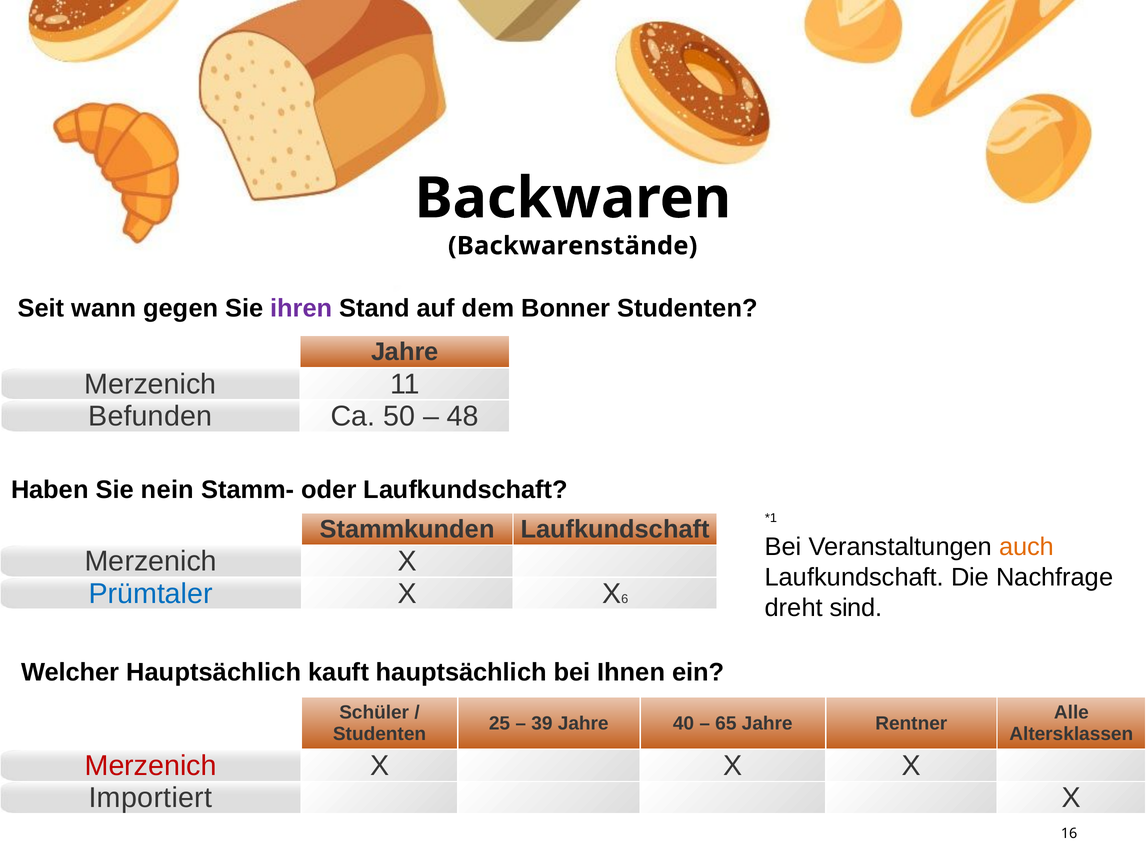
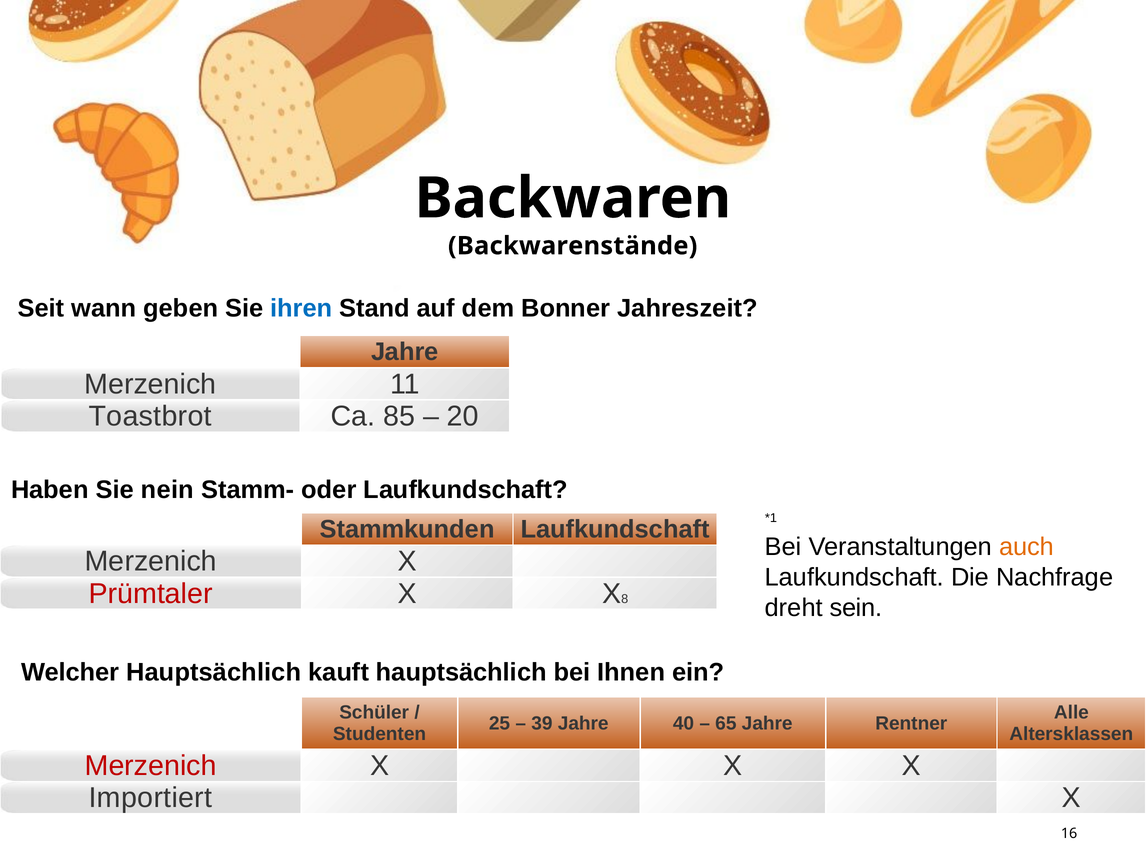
gegen: gegen -> geben (181, 308)
ihren colour: purple -> blue (301, 308)
Bonner Studenten: Studenten -> Jahreszeit (687, 308)
Befunden: Befunden -> Toastbrot (150, 416)
50: 50 -> 85 (399, 416)
48: 48 -> 20 (463, 416)
Prümtaler colour: blue -> red (151, 593)
6: 6 -> 8 (625, 599)
sind: sind -> sein (856, 608)
